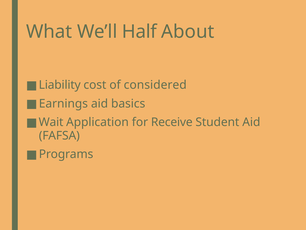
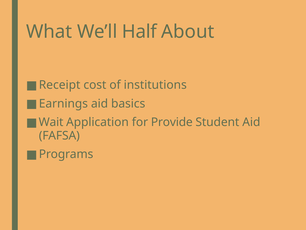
Liability: Liability -> Receipt (60, 85)
considered: considered -> institutions (155, 85)
Receive: Receive -> Provide (172, 122)
